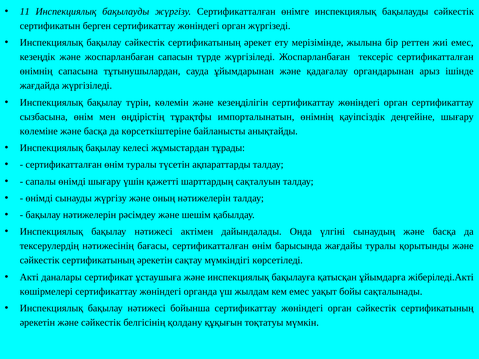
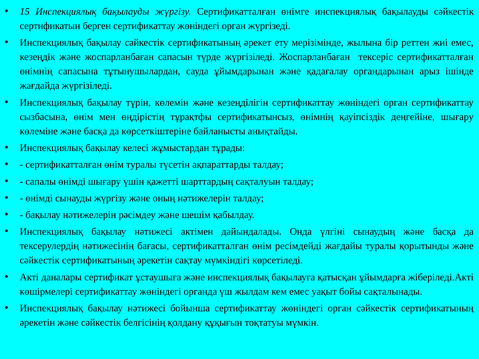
11: 11 -> 15 (25, 11)
импорталынатын: импорталынатын -> сертификатынсыз (256, 117)
барысында: барысында -> ресiмдейдi (298, 246)
